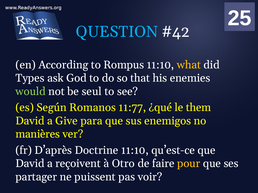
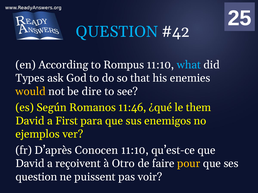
what colour: yellow -> light blue (189, 65)
would colour: light green -> yellow (31, 92)
seul: seul -> dire (92, 92)
11:77: 11:77 -> 11:46 (132, 108)
Give: Give -> First (67, 121)
manières: manières -> ejemplos (38, 134)
Doctrine: Doctrine -> Conocen (96, 151)
partager: partager -> question (36, 177)
